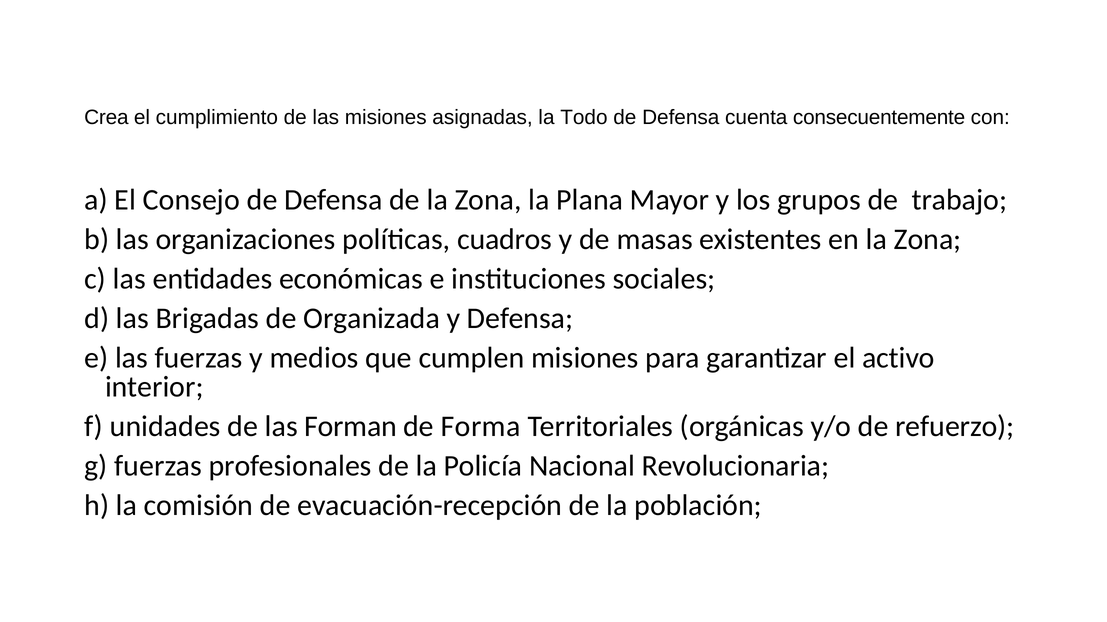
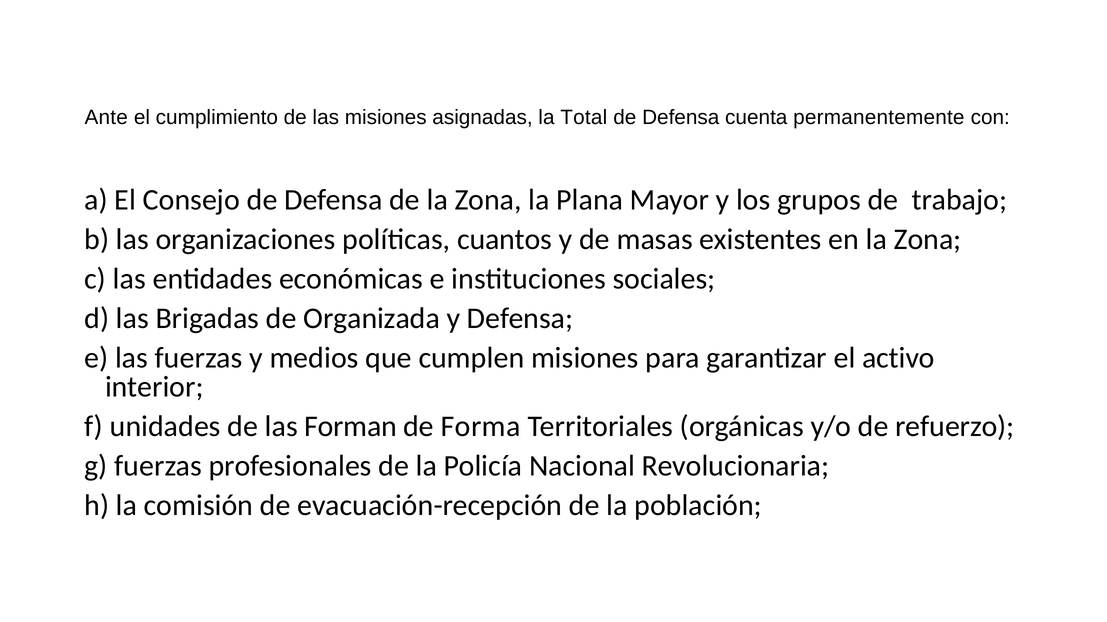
Crea: Crea -> Ante (106, 118)
Todo: Todo -> Total (584, 118)
consecuentemente: consecuentemente -> permanentemente (879, 118)
cuadros: cuadros -> cuantos (505, 240)
